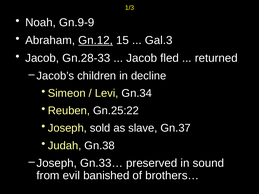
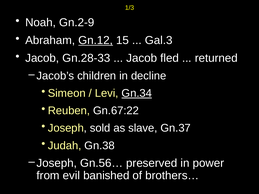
Gn.9-9: Gn.9-9 -> Gn.2-9 (77, 23)
Gn.34 underline: none -> present (137, 93)
Gn.25:22: Gn.25:22 -> Gn.67:22 (116, 111)
Gn.33…: Gn.33… -> Gn.56… (102, 163)
sound: sound -> power (208, 163)
